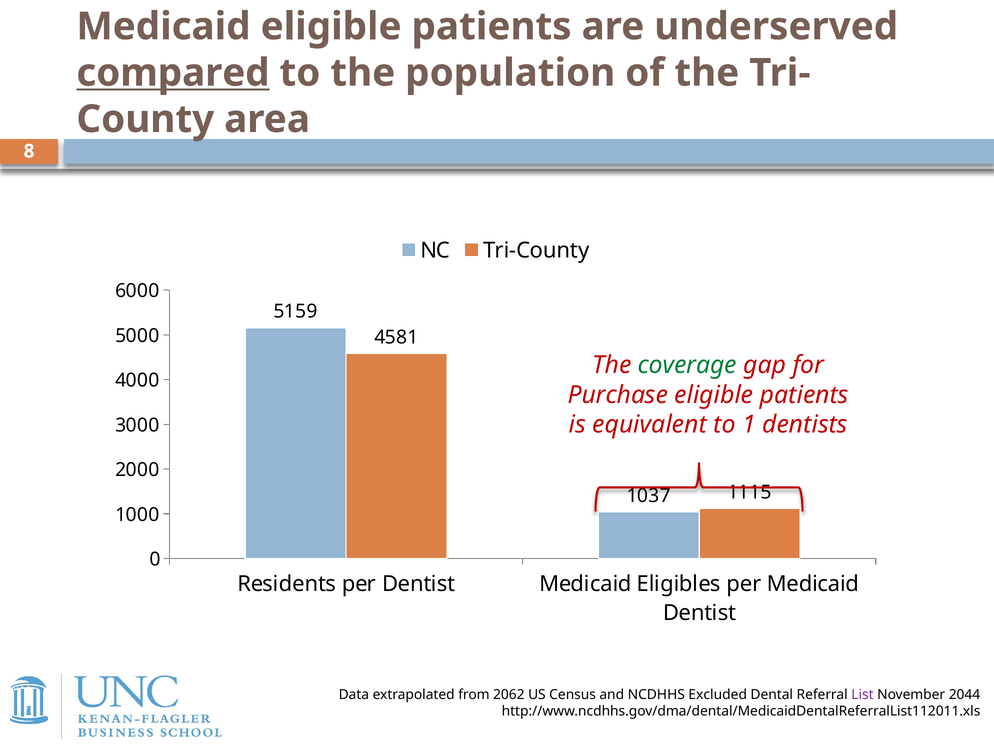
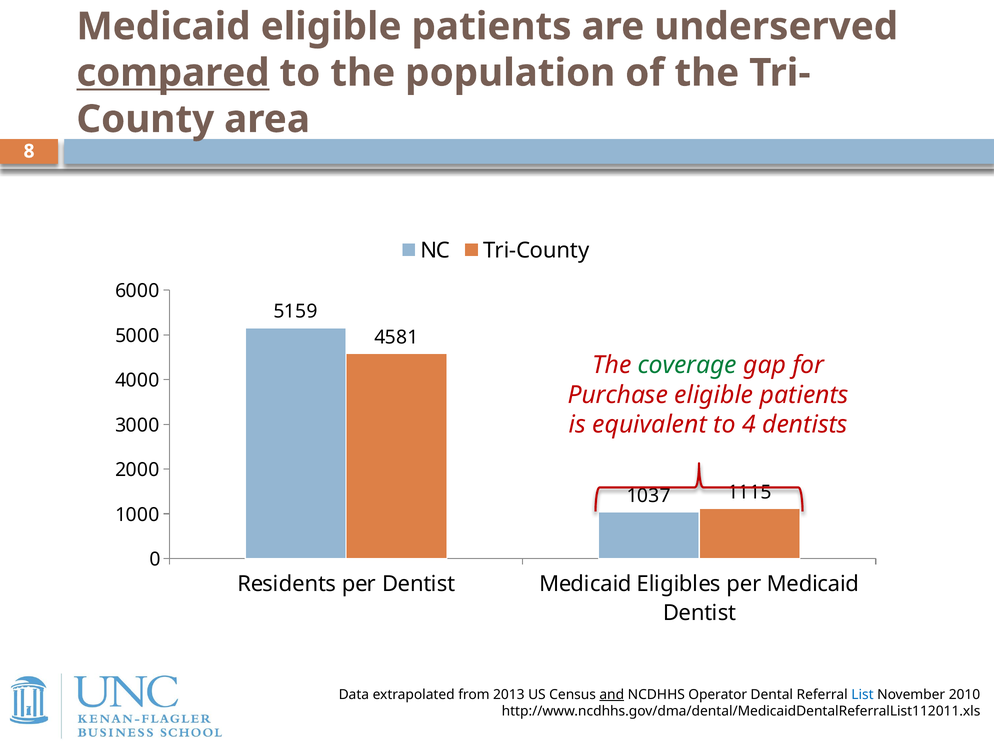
1: 1 -> 4 (749, 425)
2062: 2062 -> 2013 (509, 695)
and underline: none -> present (612, 695)
Excluded: Excluded -> Operator (718, 695)
List colour: purple -> blue (862, 695)
2044: 2044 -> 2010 (964, 695)
